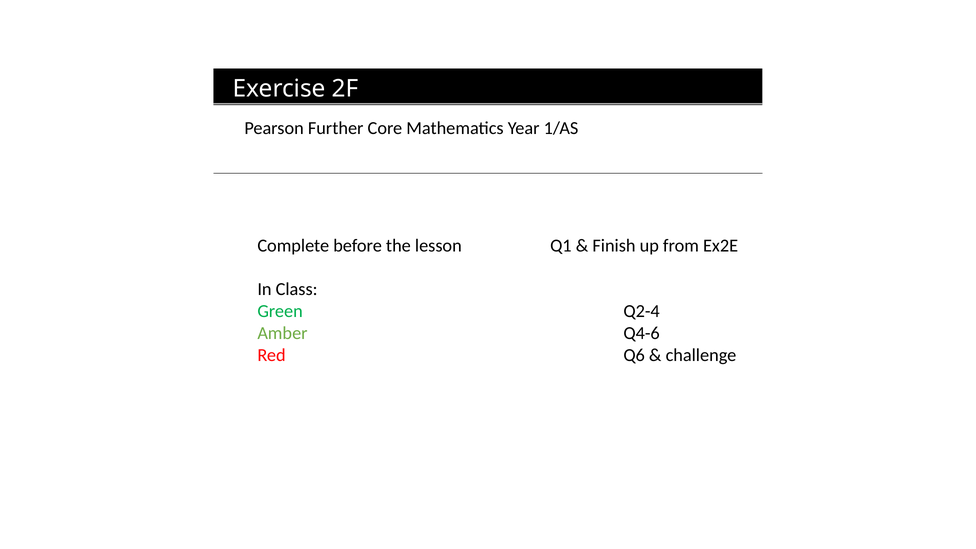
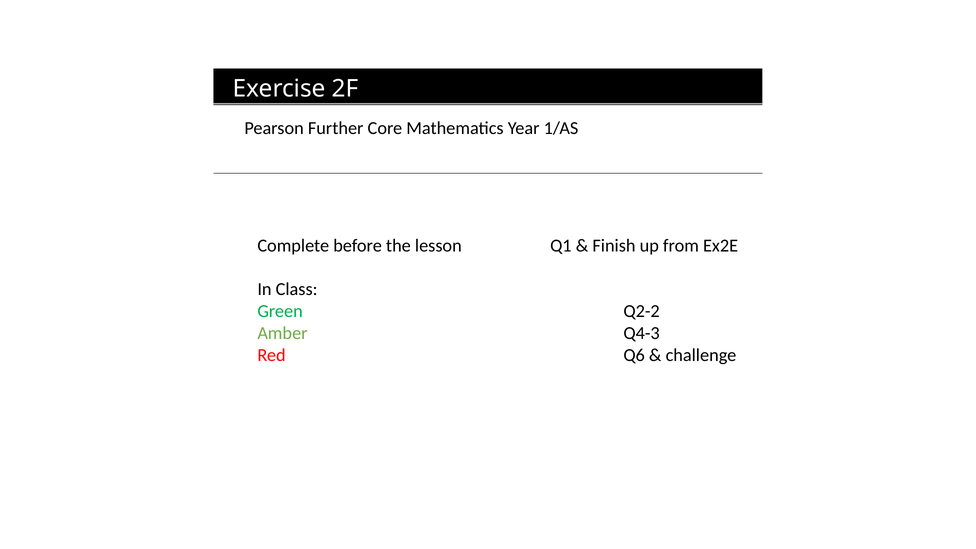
Q2-4: Q2-4 -> Q2-2 (642, 311)
Q4-6: Q4-6 -> Q4-3 (642, 333)
